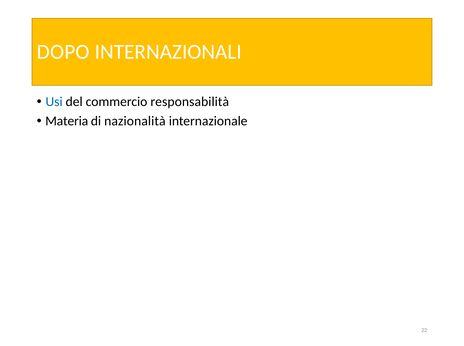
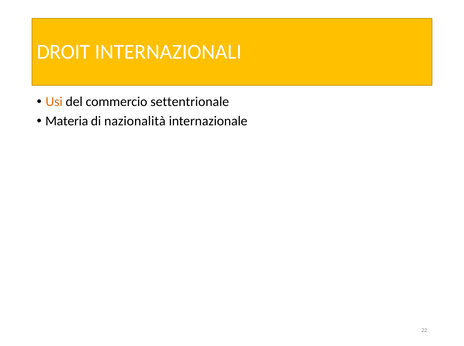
DOPO: DOPO -> DROIT (63, 52)
Usi colour: blue -> orange (54, 102)
responsabilità: responsabilità -> settentrionale (190, 102)
